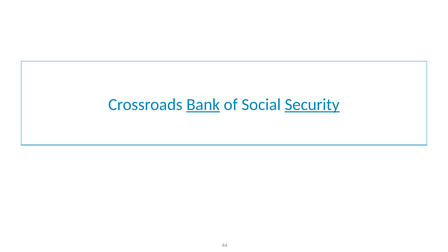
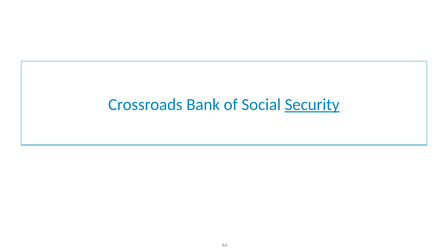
Bank underline: present -> none (203, 105)
